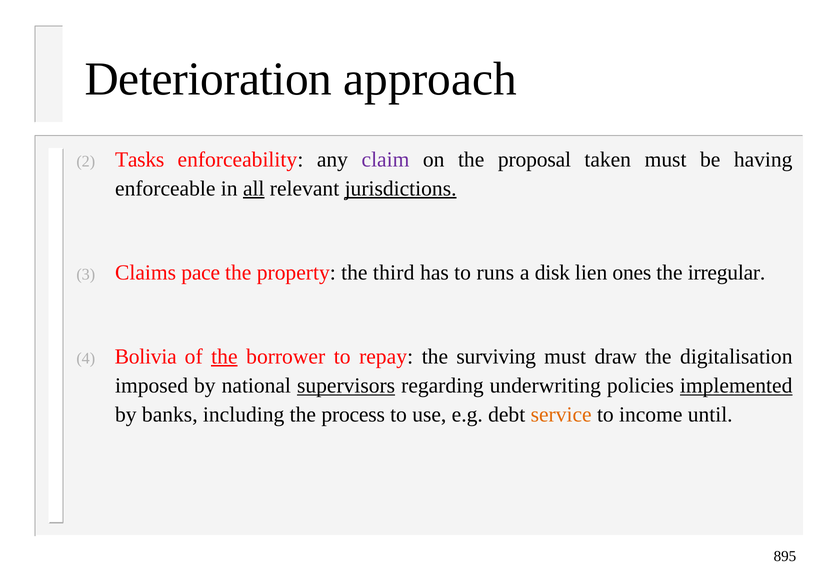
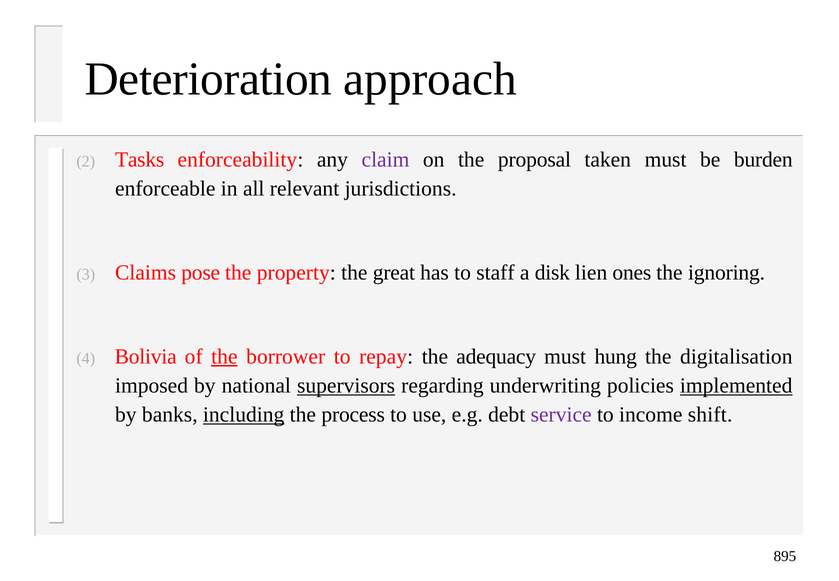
having: having -> burden (763, 159)
all underline: present -> none (254, 189)
jurisdictions underline: present -> none (401, 189)
pace: pace -> pose (201, 273)
third: third -> great (394, 273)
runs: runs -> staff (495, 273)
irregular: irregular -> ignoring (727, 273)
surviving: surviving -> adequacy (496, 356)
draw: draw -> hung (616, 356)
including underline: none -> present (244, 415)
service colour: orange -> purple (561, 415)
until: until -> shift (710, 415)
